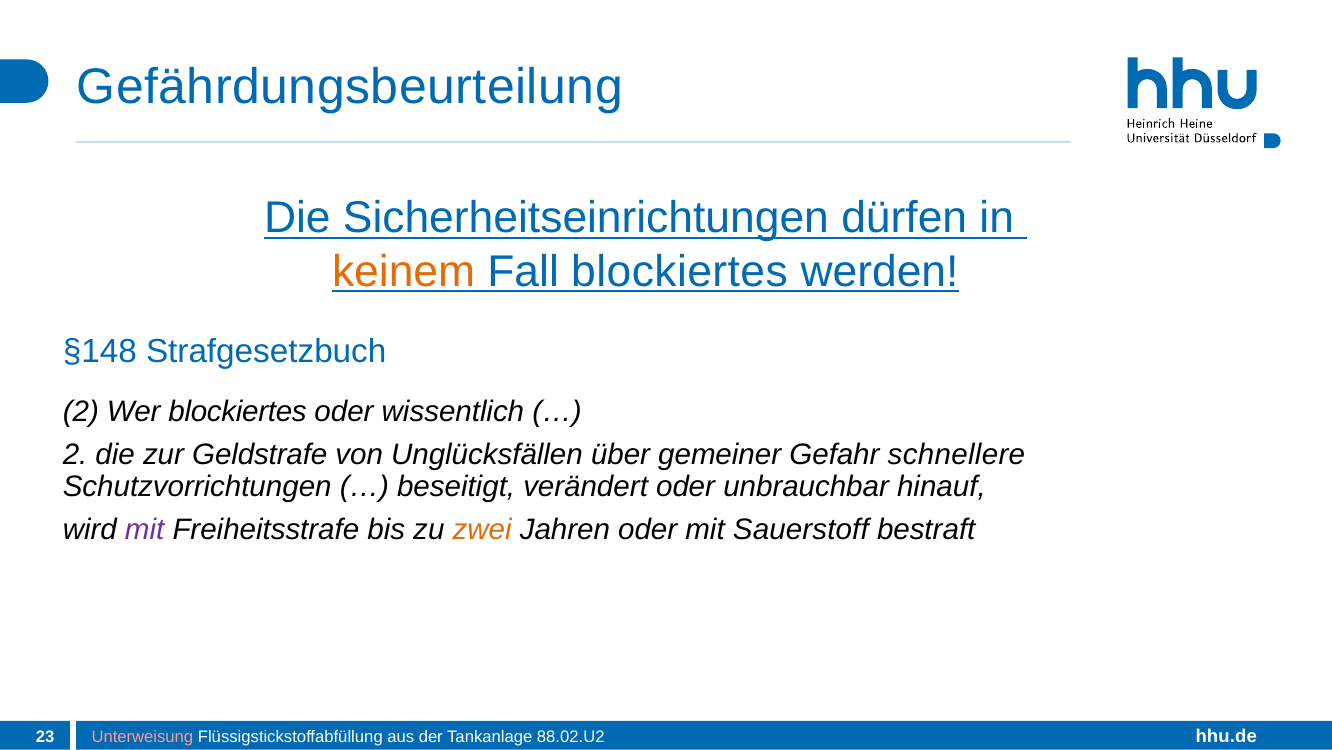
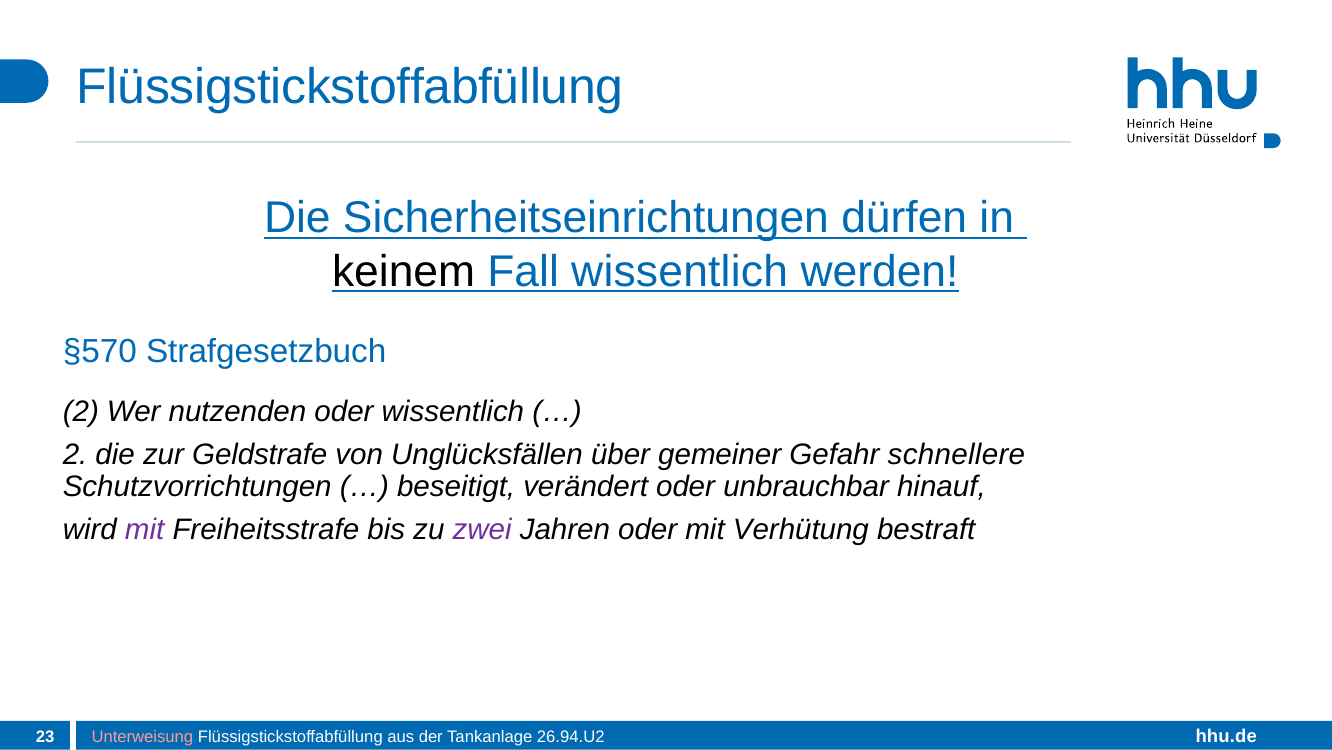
Gefährdungsbeurteilung: Gefährdungsbeurteilung -> Flüssigstickstoffabfüllung (350, 87)
keinem colour: orange -> black (404, 272)
Fall blockiertes: blockiertes -> wissentlich (680, 272)
§148: §148 -> §570 (100, 351)
Wer blockiertes: blockiertes -> nutzenden (237, 412)
zwei colour: orange -> purple (482, 530)
Sauerstoff: Sauerstoff -> Verhütung (801, 530)
88.02.U2: 88.02.U2 -> 26.94.U2 (571, 737)
